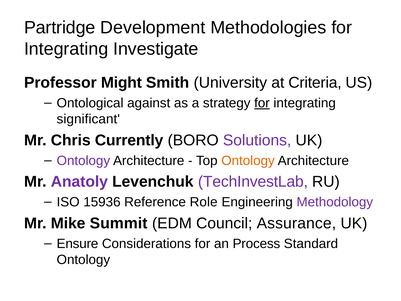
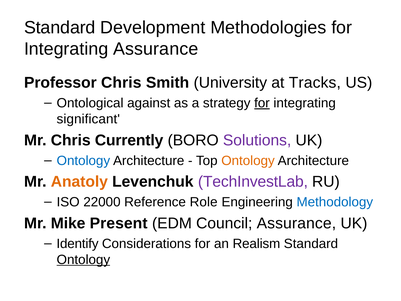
Partridge: Partridge -> Standard (60, 28)
Integrating Investigate: Investigate -> Assurance (156, 49)
Professor Might: Might -> Chris (121, 83)
Criteria: Criteria -> Tracks (315, 83)
Ontology colour: purple -> blue (83, 160)
Anatoly colour: purple -> orange (79, 182)
15936: 15936 -> 22000 (102, 202)
Methodology colour: purple -> blue (335, 202)
Summit: Summit -> Present (119, 223)
Ensure: Ensure -> Identify (77, 243)
Process: Process -> Realism (256, 243)
Ontology underline: none -> present (83, 259)
